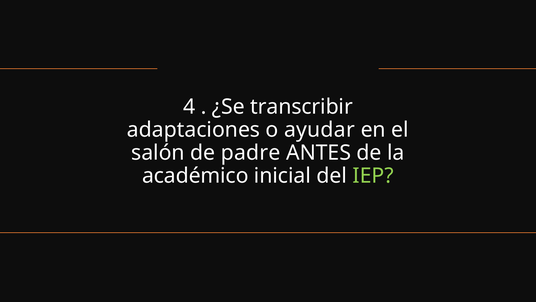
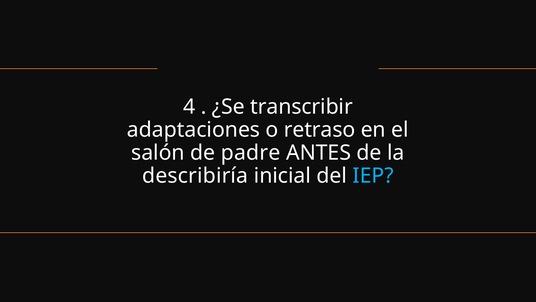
ayudar: ayudar -> retraso (320, 130)
académico: académico -> describiría (195, 175)
IEP colour: light green -> light blue (373, 175)
